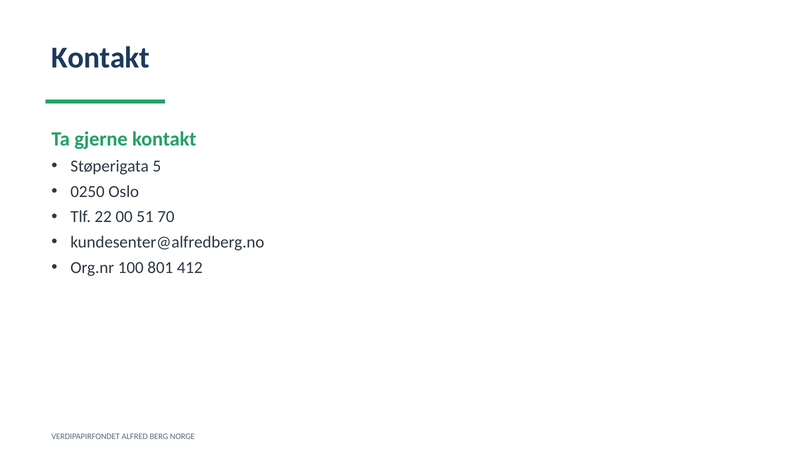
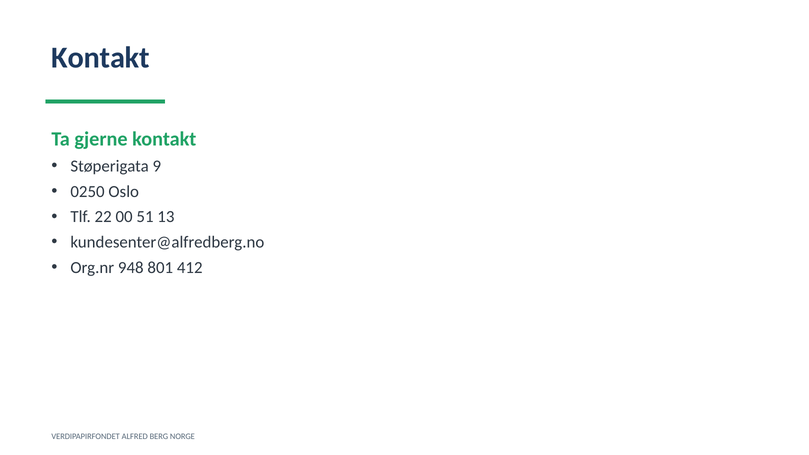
5: 5 -> 9 (157, 166)
70: 70 -> 13 (166, 217)
100: 100 -> 948 (131, 268)
